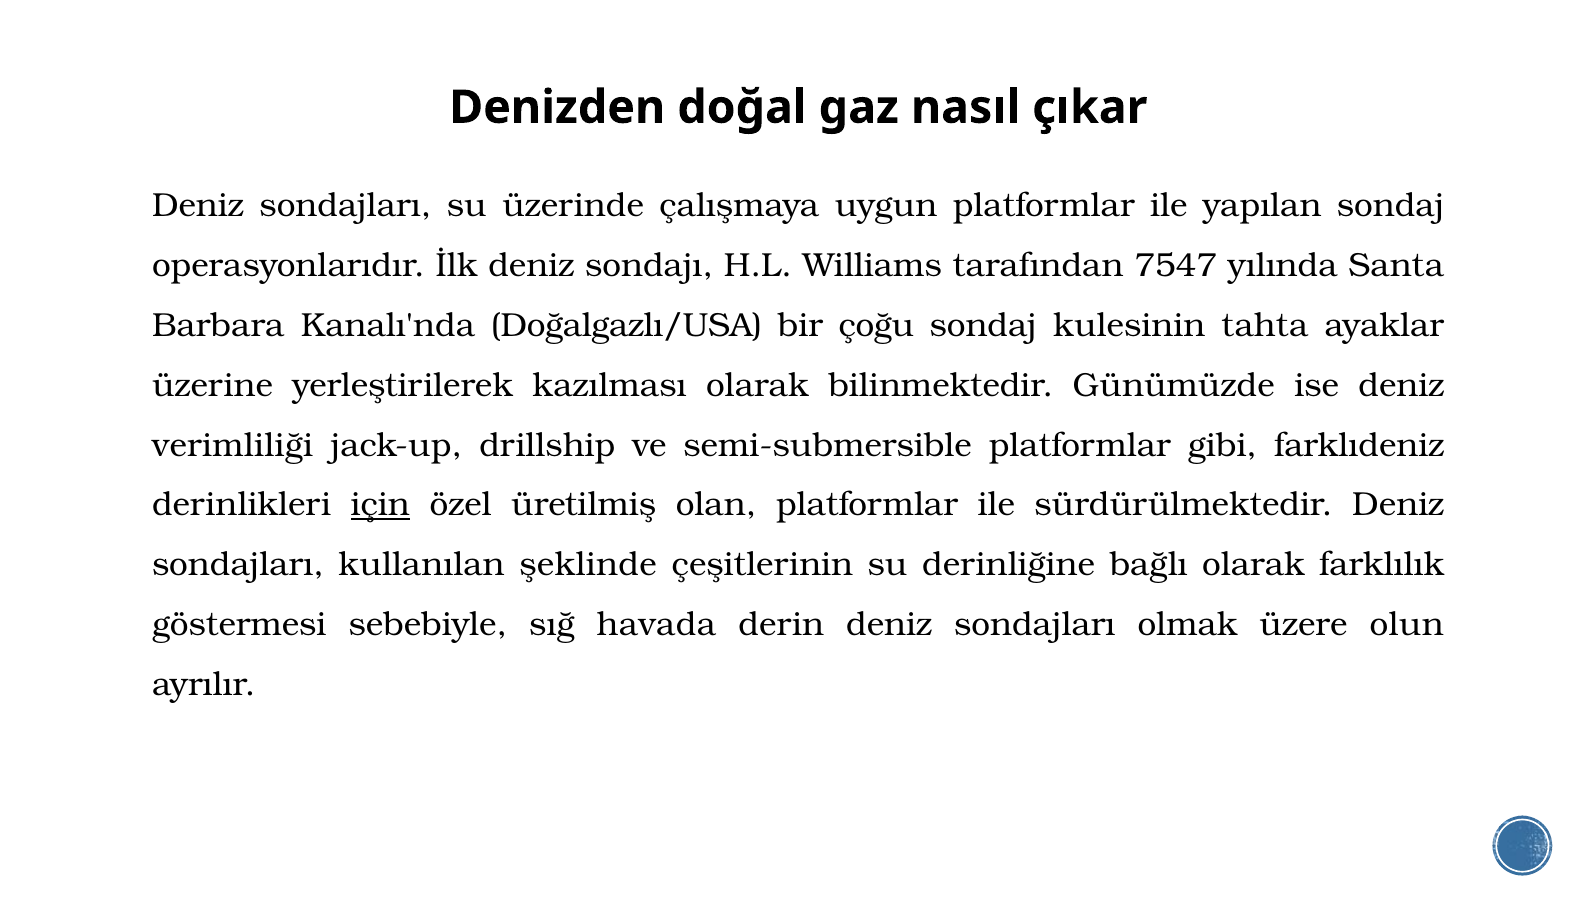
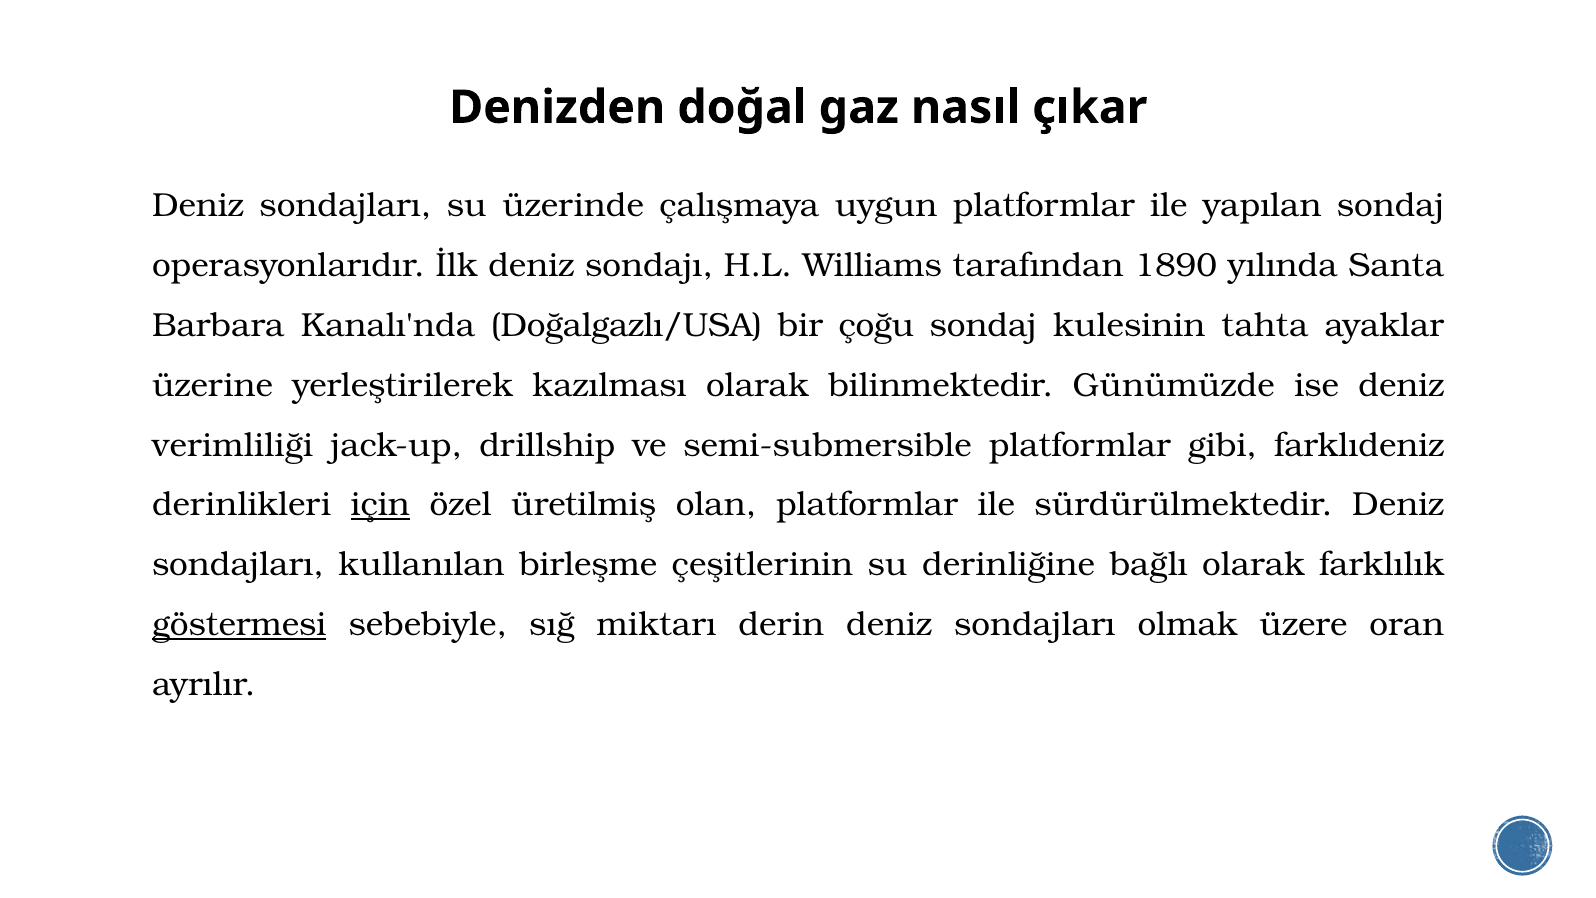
7547: 7547 -> 1890 (1176, 265)
şeklinde: şeklinde -> birleşme (588, 565)
göstermesi underline: none -> present (239, 624)
havada: havada -> miktarı (656, 624)
olun: olun -> oran (1407, 624)
